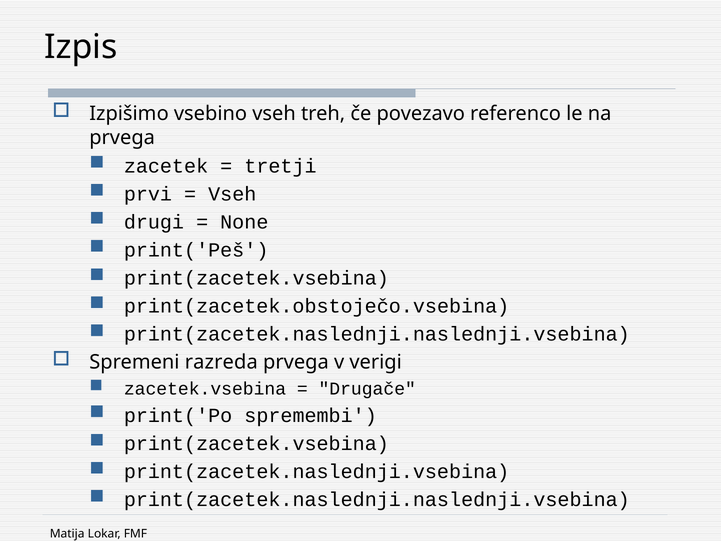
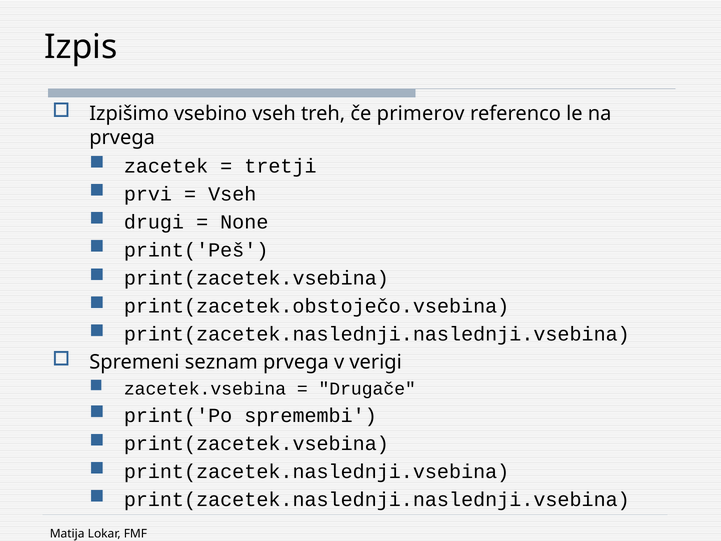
povezavo: povezavo -> primerov (421, 114)
razreda: razreda -> seznam (221, 362)
